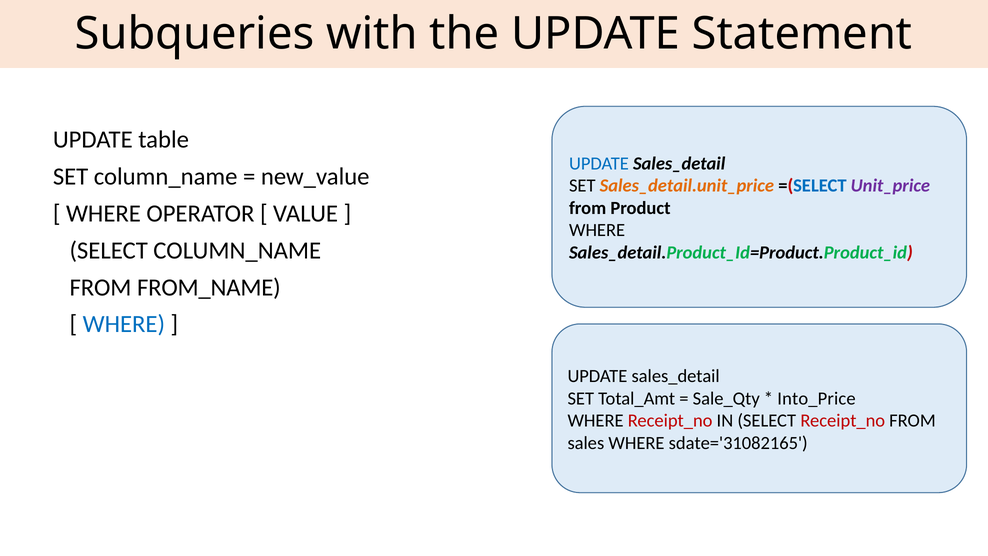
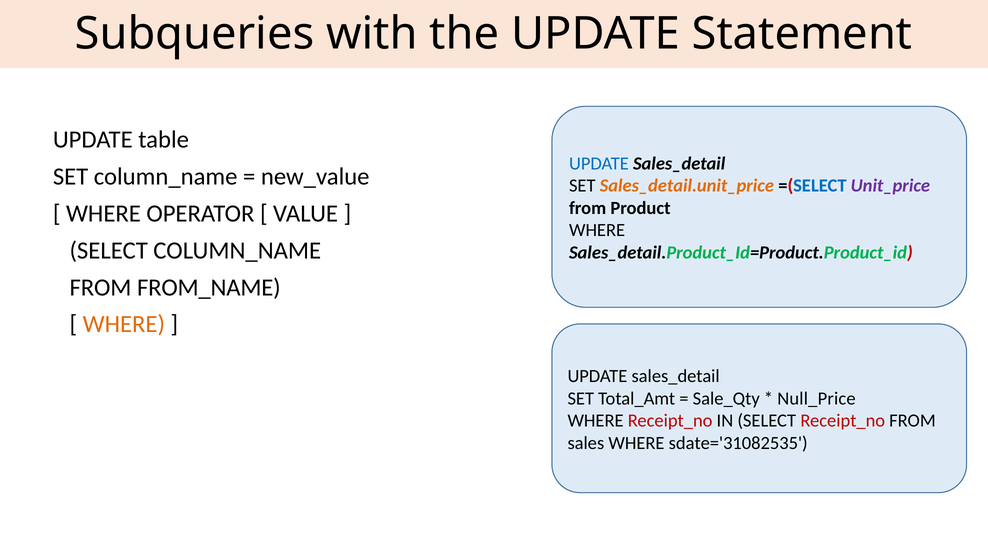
WHERE colour: blue -> orange (124, 324)
Into_Price: Into_Price -> Null_Price (816, 398)
sdate='31082165: sdate='31082165 -> sdate='31082535 (738, 443)
